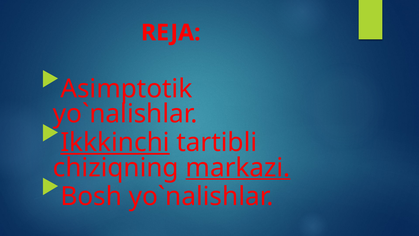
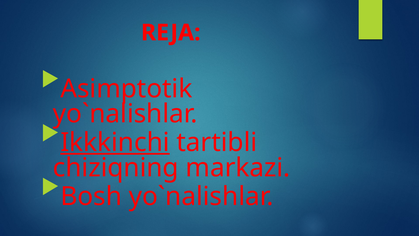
markazi underline: present -> none (238, 168)
